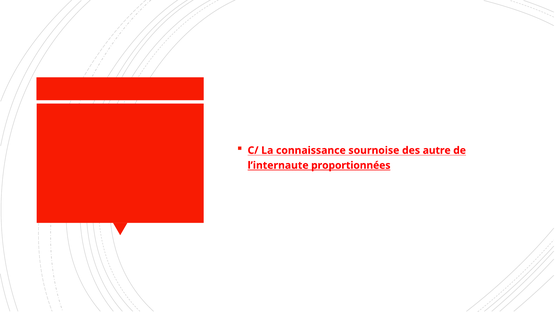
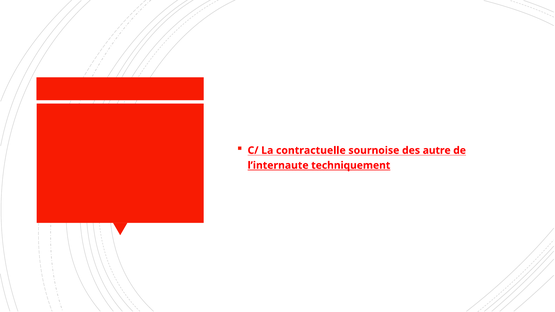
connaissance: connaissance -> contractuelle (311, 150)
proportionnées: proportionnées -> techniquement (351, 165)
